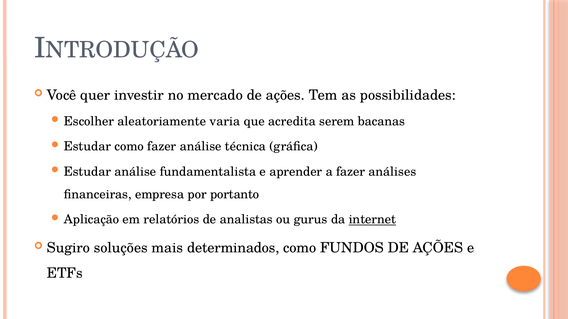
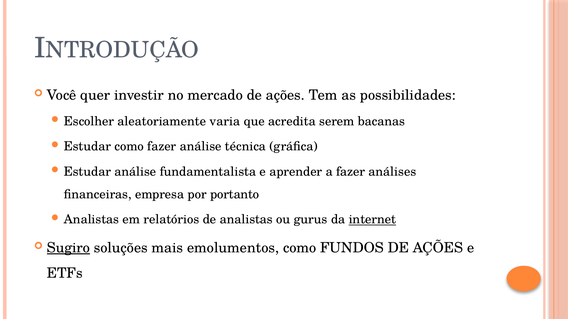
Aplicação: Aplicação -> Analistas (92, 220)
Sugiro underline: none -> present (68, 248)
determinados: determinados -> emolumentos (233, 248)
